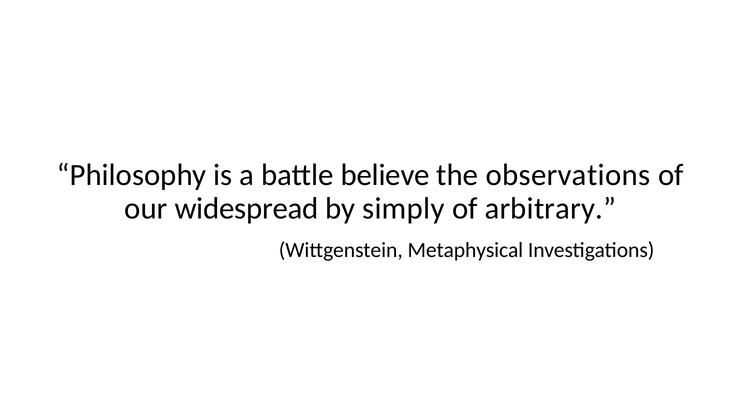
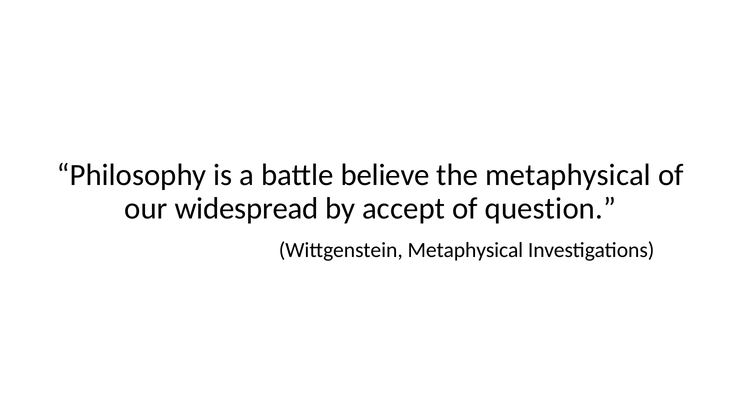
the observations: observations -> metaphysical (568, 175)
simply: simply -> accept (404, 208)
arbitrary: arbitrary -> question (550, 208)
